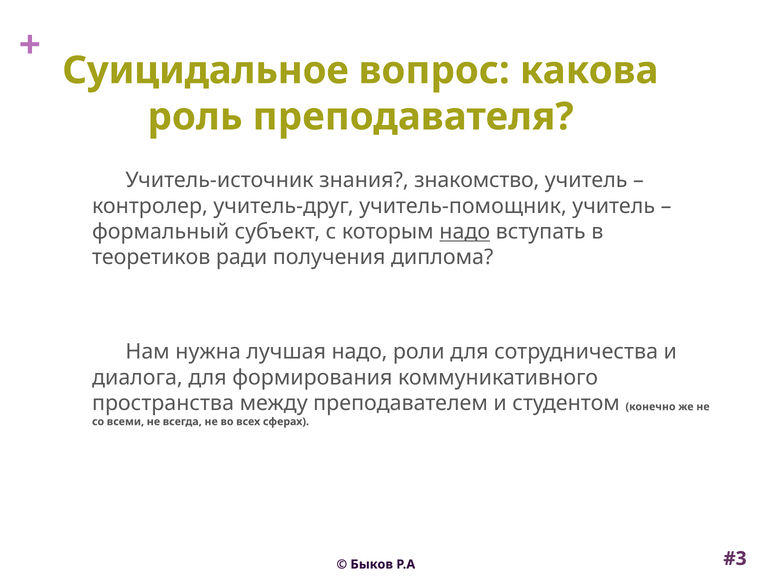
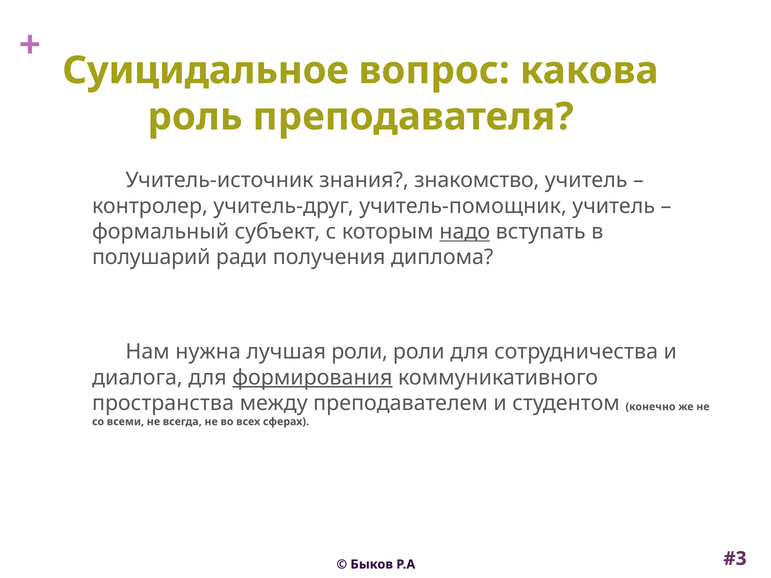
теоретиков: теоретиков -> полушарий (151, 258)
лучшая надо: надо -> роли (360, 352)
формирования underline: none -> present (312, 378)
